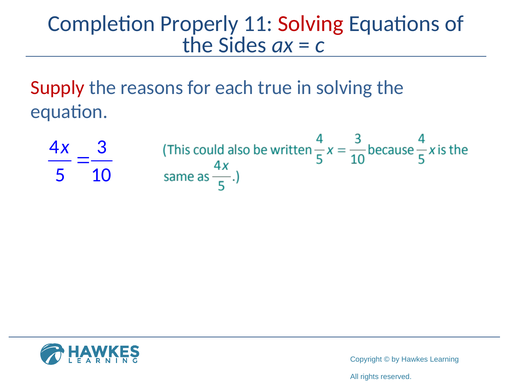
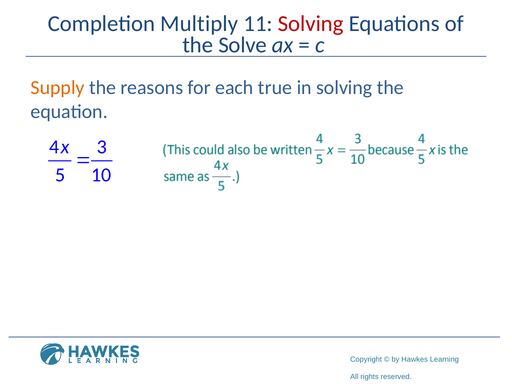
Properly: Properly -> Multiply (199, 24)
Sides: Sides -> Solve (243, 45)
Supply colour: red -> orange (58, 88)
